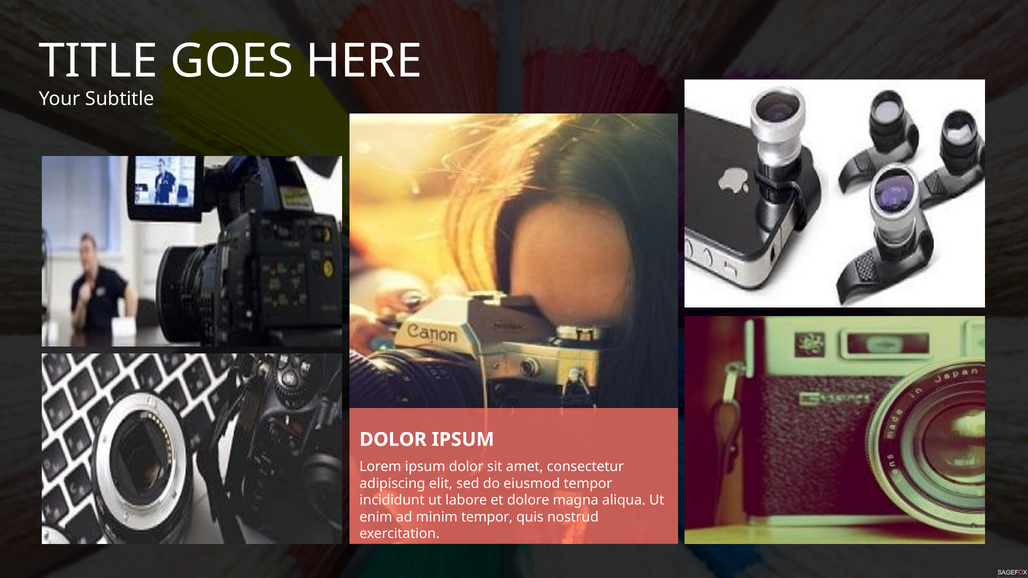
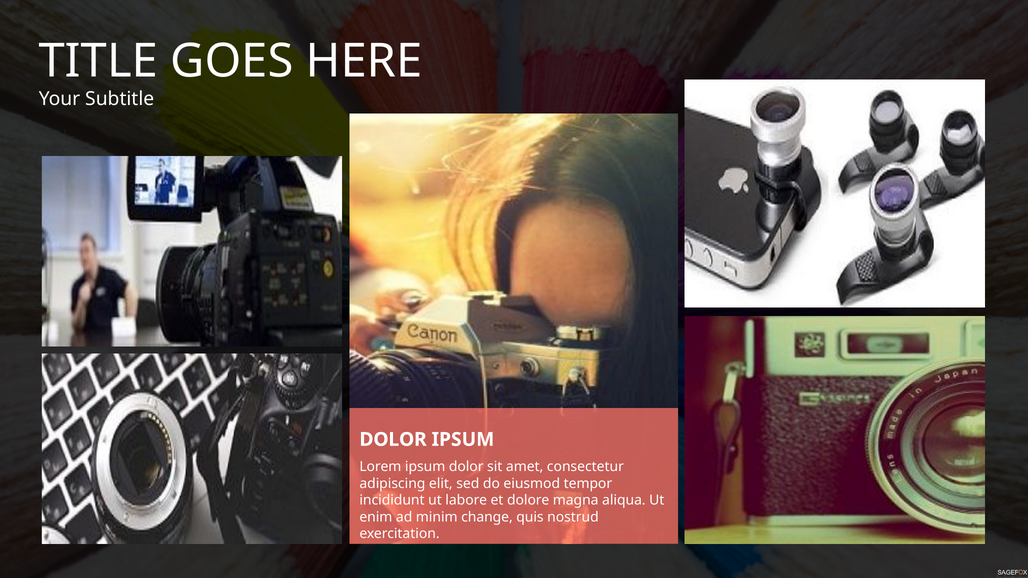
minim tempor: tempor -> change (487, 517)
